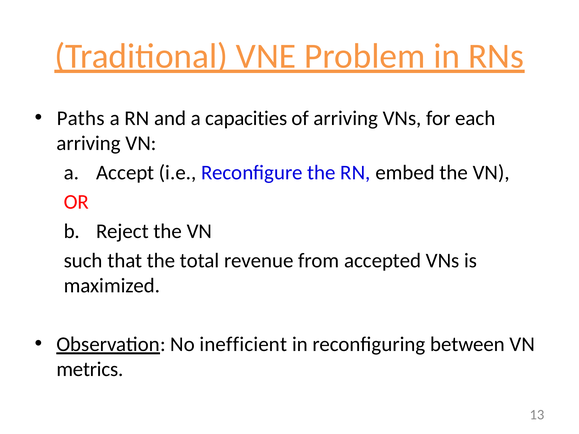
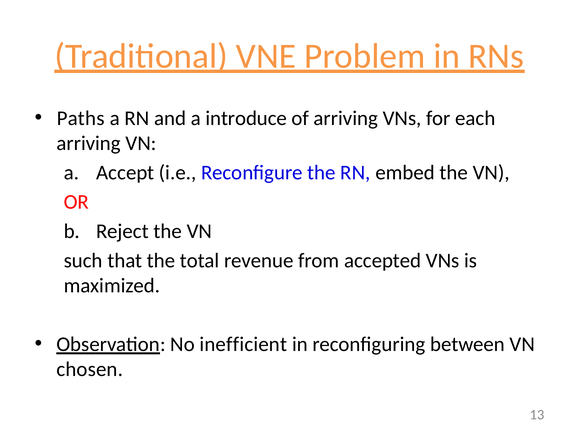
capacities: capacities -> introduce (246, 118)
metrics: metrics -> chosen (90, 370)
